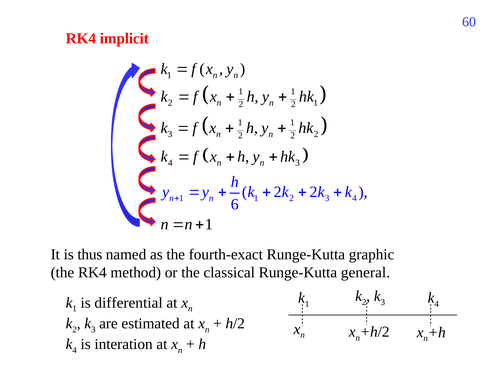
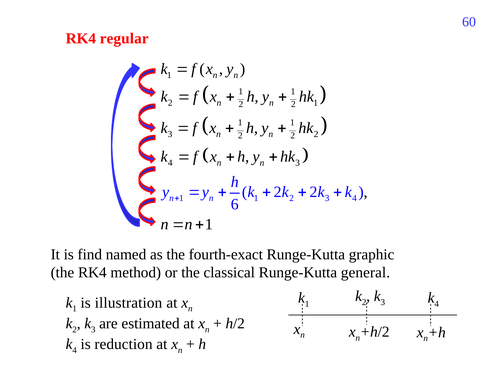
implicit: implicit -> regular (124, 39)
thus: thus -> find (90, 255)
differential: differential -> illustration (129, 303)
interation: interation -> reduction (124, 345)
